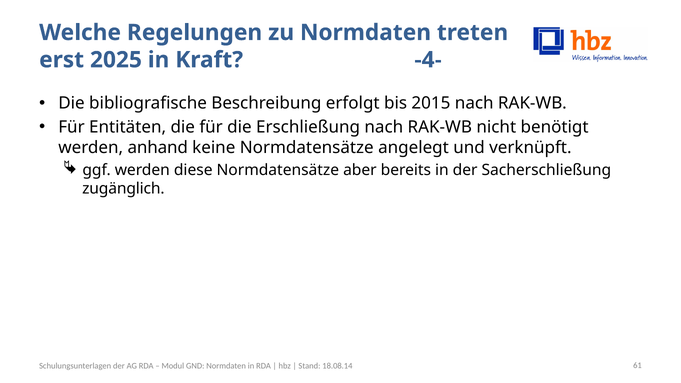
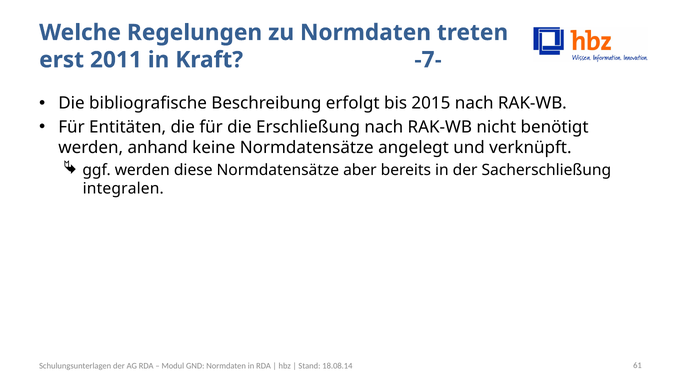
2025: 2025 -> 2011 (116, 60)
-4-: -4- -> -7- (428, 60)
zugänglich: zugänglich -> integralen (123, 189)
